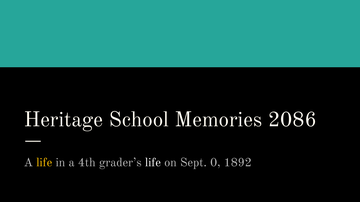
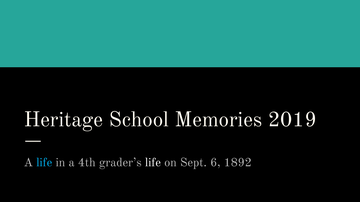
2086: 2086 -> 2019 (292, 120)
life colour: yellow -> light blue (44, 163)
0: 0 -> 6 (215, 163)
